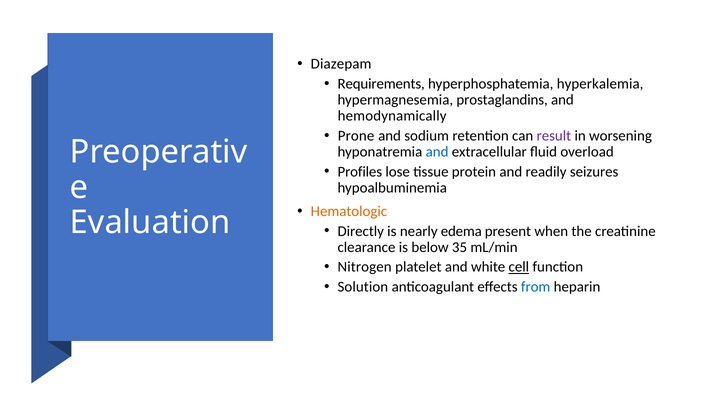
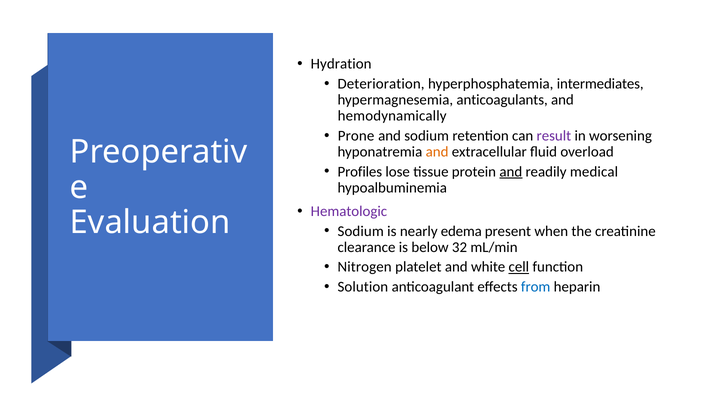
Diazepam: Diazepam -> Hydration (341, 64)
Requirements: Requirements -> Deterioration (381, 84)
hyperkalemia: hyperkalemia -> intermediates (600, 84)
prostaglandins: prostaglandins -> anticoagulants (502, 100)
and colour: blue -> orange (437, 152)
and underline: none -> present (511, 172)
seizures: seizures -> medical (594, 172)
Hematologic colour: orange -> purple (349, 211)
Directly: Directly -> Sodium (361, 231)
35: 35 -> 32 (460, 247)
